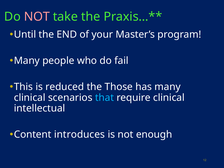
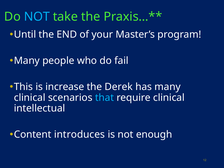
NOT colour: pink -> light blue (37, 17)
reduced: reduced -> increase (65, 87)
Those: Those -> Derek (119, 87)
